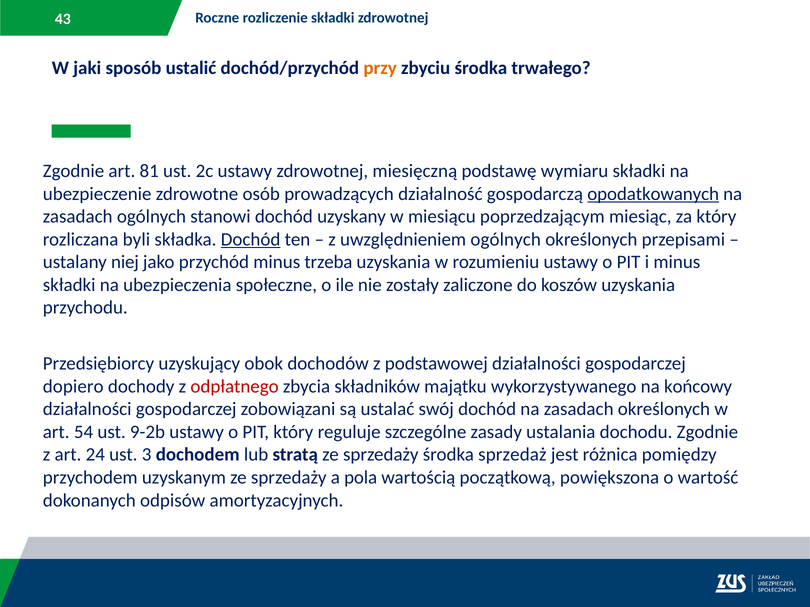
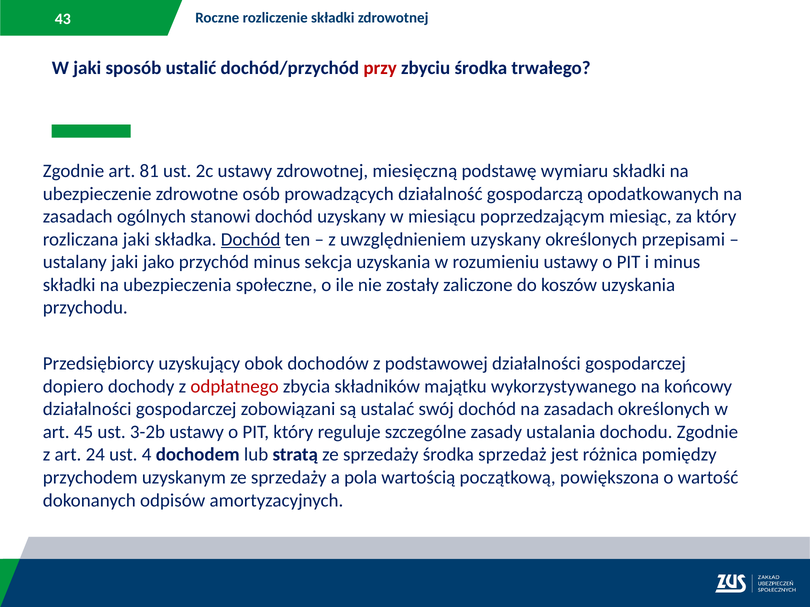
przy colour: orange -> red (380, 68)
opodatkowanych underline: present -> none (653, 194)
rozliczana byli: byli -> jaki (136, 240)
uwzględnieniem ogólnych: ogólnych -> uzyskany (506, 240)
ustalany niej: niej -> jaki (125, 262)
trzeba: trzeba -> sekcja (328, 262)
54: 54 -> 45 (84, 432)
9-2b: 9-2b -> 3-2b (148, 432)
3: 3 -> 4 (147, 455)
